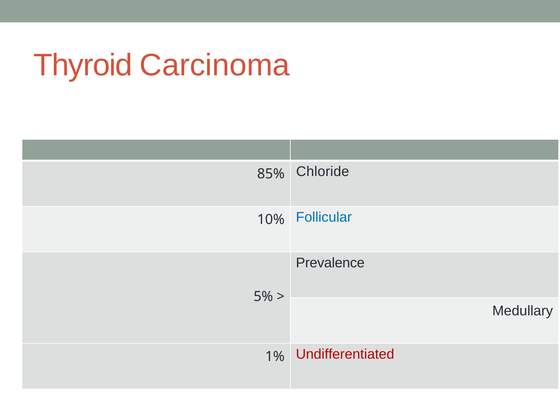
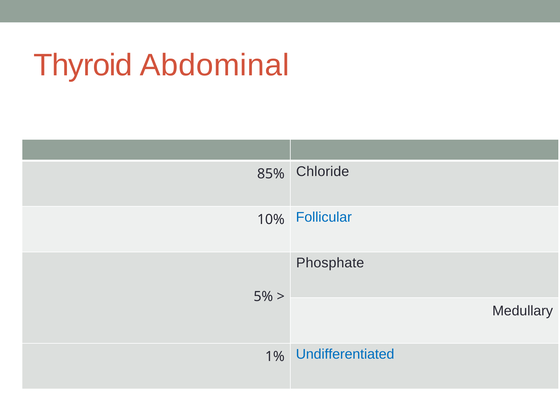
Carcinoma: Carcinoma -> Abdominal (215, 65)
Prevalence: Prevalence -> Phosphate (330, 263)
Undifferentiated colour: red -> blue (345, 354)
